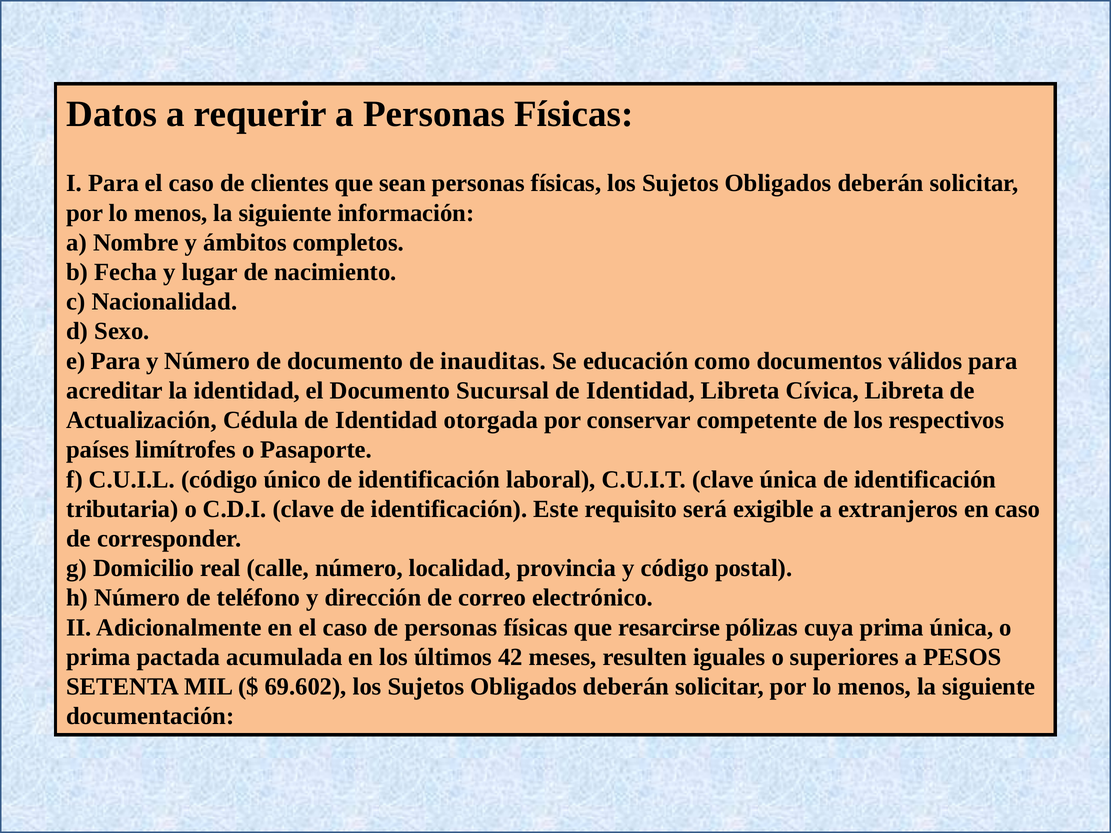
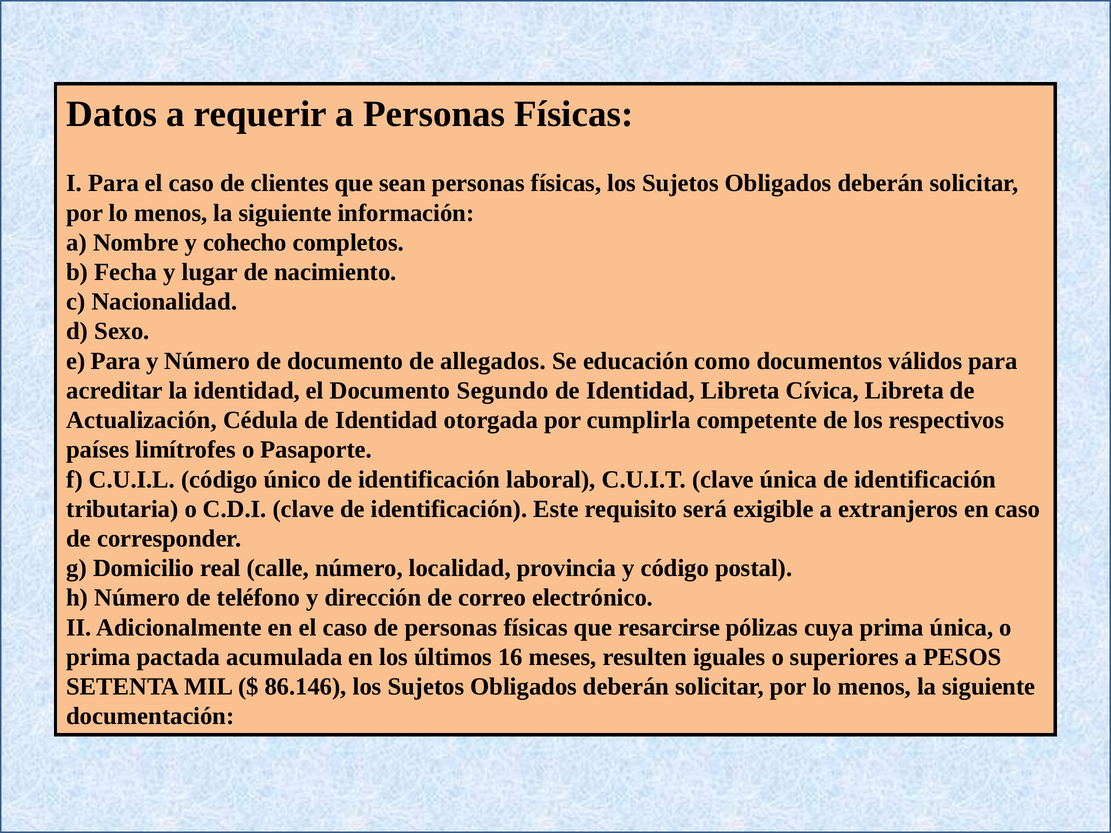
ámbitos: ámbitos -> cohecho (245, 243)
inauditas: inauditas -> allegados (493, 361)
Sucursal: Sucursal -> Segundo (503, 391)
conservar: conservar -> cumplirla (639, 420)
42: 42 -> 16 (510, 657)
69.602: 69.602 -> 86.146 (306, 687)
